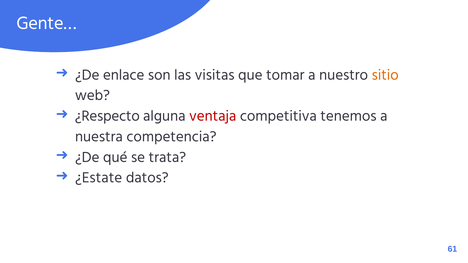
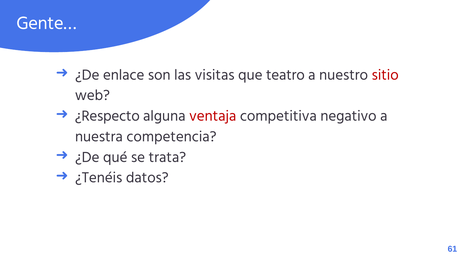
tomar: tomar -> teatro (285, 75)
sitio colour: orange -> red (385, 75)
tenemos: tenemos -> negativo (348, 116)
¿Estate: ¿Estate -> ¿Tenéis (99, 178)
